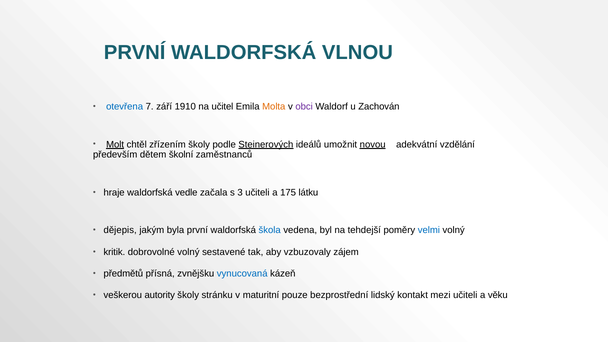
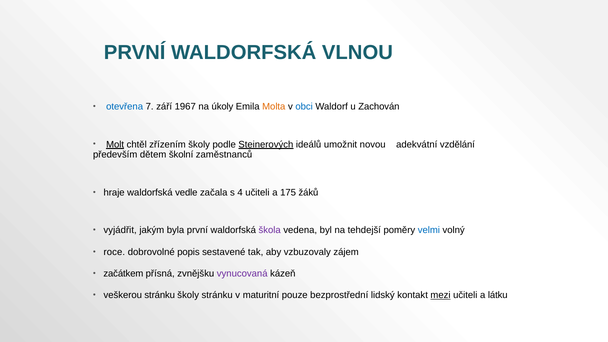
1910: 1910 -> 1967 (185, 107)
učitel: učitel -> úkoly (222, 107)
obci colour: purple -> blue (304, 107)
novou underline: present -> none (373, 144)
3: 3 -> 4 (240, 193)
látku: látku -> žáků (308, 193)
dějepis: dějepis -> vyjádřit (120, 230)
škola colour: blue -> purple (270, 230)
kritik: kritik -> roce (114, 252)
dobrovolné volný: volný -> popis (188, 252)
předmětů: předmětů -> začátkem (123, 274)
vynucovaná colour: blue -> purple (242, 274)
veškerou autority: autority -> stránku (160, 295)
mezi underline: none -> present (441, 295)
věku: věku -> látku (498, 295)
